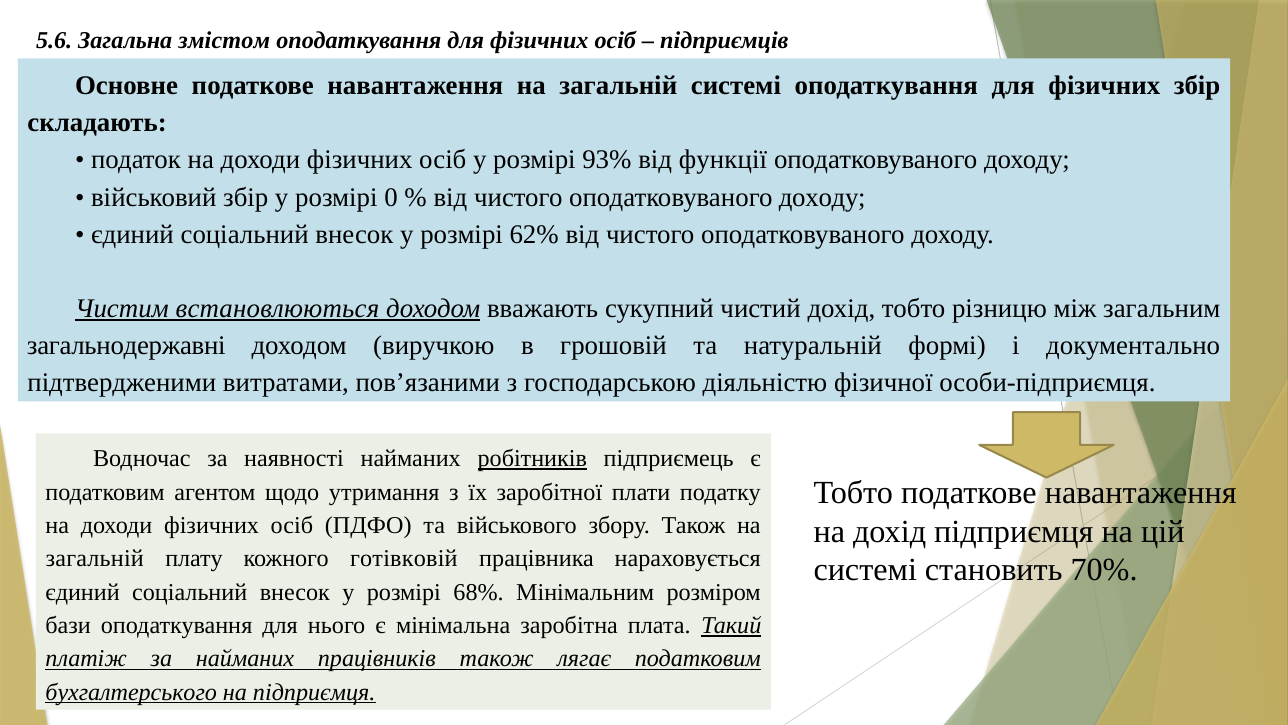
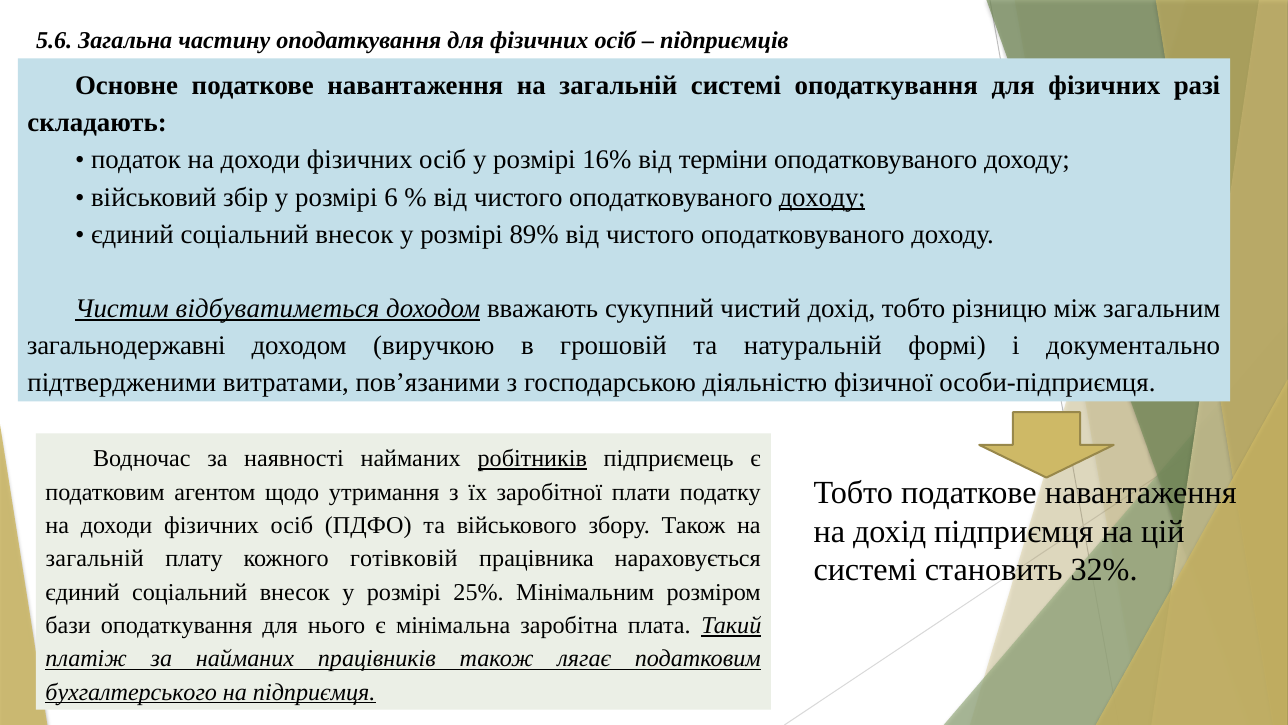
змістом: змістом -> частину (224, 40)
фізичних збір: збір -> разі (1197, 86)
93%: 93% -> 16% (607, 160)
функції: функції -> терміни (723, 160)
0: 0 -> 6 (391, 197)
доходу underline: none -> present (822, 197)
62%: 62% -> 89% (534, 234)
встановлюються: встановлюються -> відбуватиметься (277, 308)
70%: 70% -> 32% (1104, 570)
68%: 68% -> 25% (479, 592)
